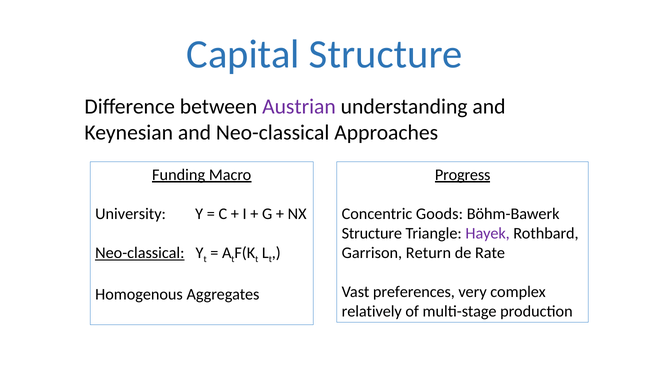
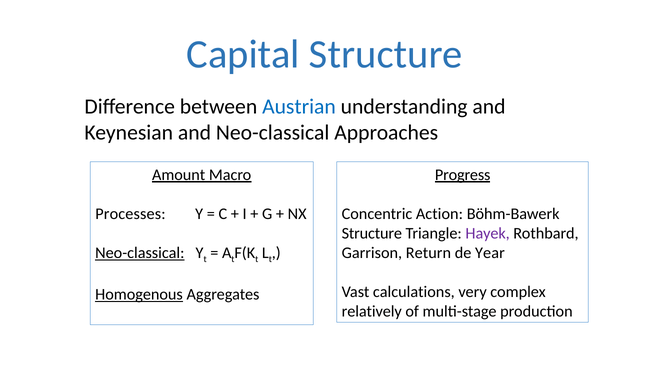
Austrian colour: purple -> blue (299, 107)
Funding: Funding -> Amount (179, 175)
University: University -> Processes (130, 214)
Goods: Goods -> Action (439, 214)
Rate: Rate -> Year (490, 253)
preferences: preferences -> calculations (414, 292)
Homogenous underline: none -> present (139, 294)
